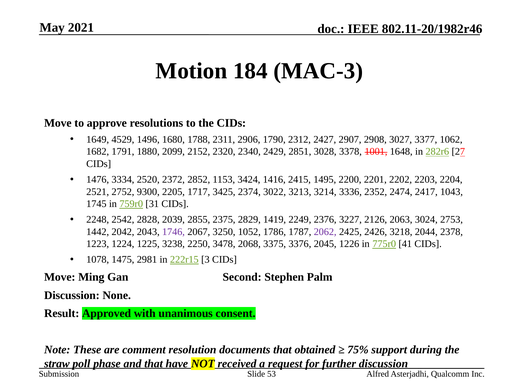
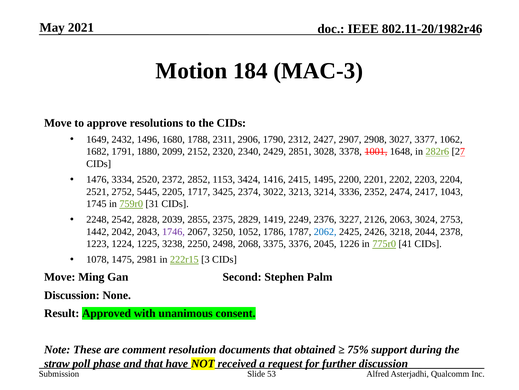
4529: 4529 -> 2432 (123, 139)
9300: 9300 -> 5445 (148, 191)
2062 colour: purple -> blue (325, 231)
3478: 3478 -> 2498 (224, 243)
